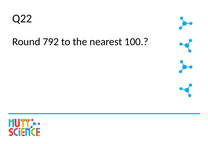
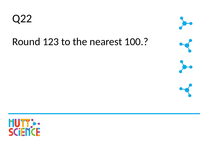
792: 792 -> 123 (51, 42)
